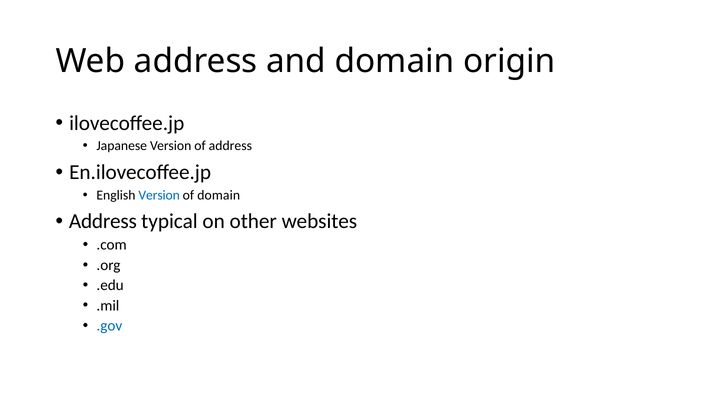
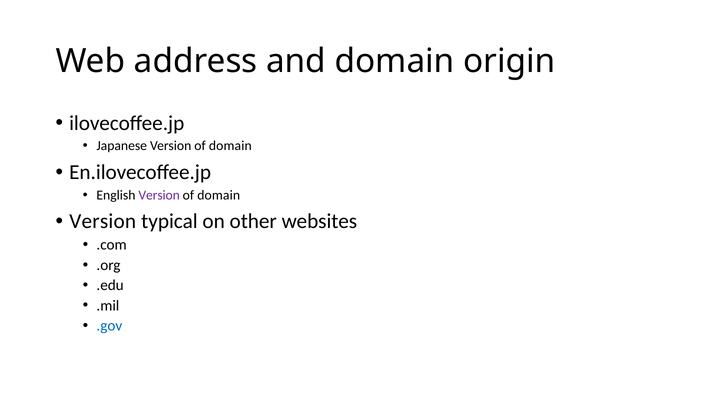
Japanese Version of address: address -> domain (230, 146)
Version colour: blue -> purple (159, 195)
Address: Address -> Version (103, 221)
